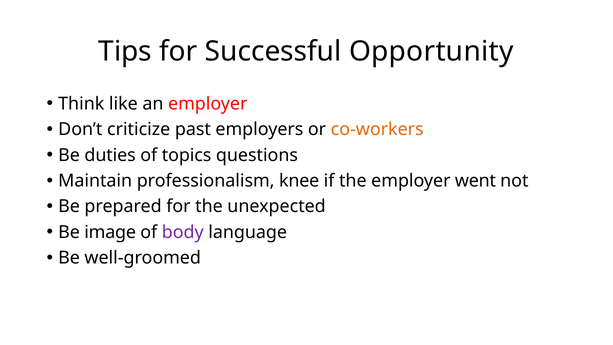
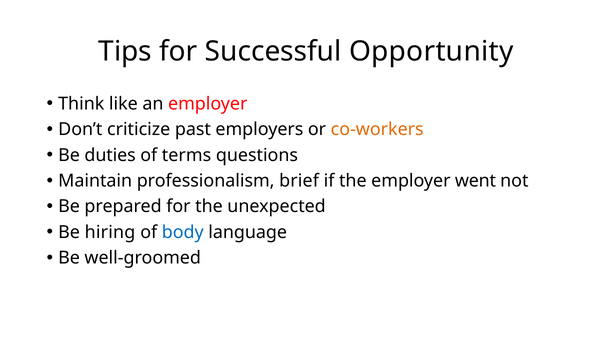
topics: topics -> terms (187, 155)
knee: knee -> brief (299, 181)
image: image -> hiring (110, 232)
body colour: purple -> blue (183, 232)
